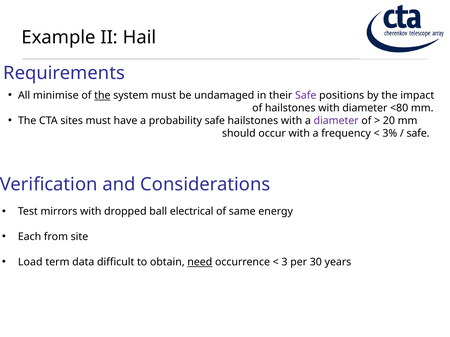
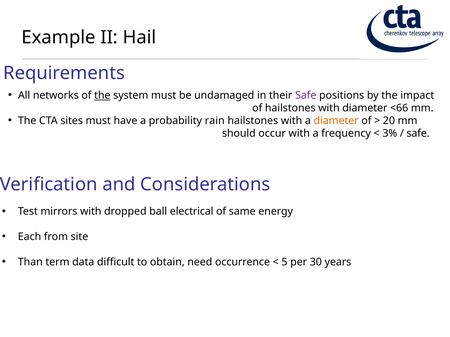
minimise: minimise -> networks (56, 95)
<80: <80 -> <66 (399, 108)
probability safe: safe -> rain (215, 121)
diameter colour: purple -> orange (336, 121)
Load: Load -> Than (30, 262)
need underline: present -> none (200, 262)
3: 3 -> 5 (285, 262)
